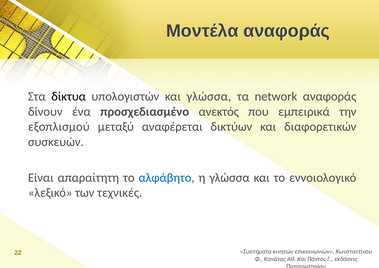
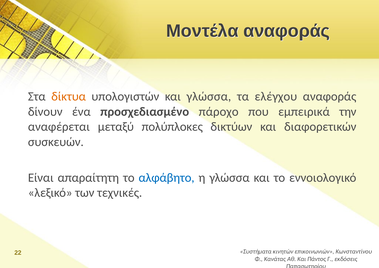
δίκτυα colour: black -> orange (69, 96)
network: network -> ελέγχου (276, 96)
ανεκτός: ανεκτός -> πάροχο (219, 112)
εξοπλισμού: εξοπλισμού -> αναφέρεται (59, 127)
αναφέρεται: αναφέρεται -> πολύπλοκες (172, 127)
